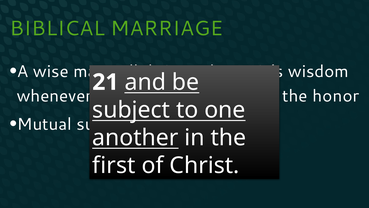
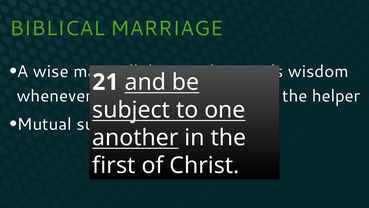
honor: honor -> helper (336, 96)
